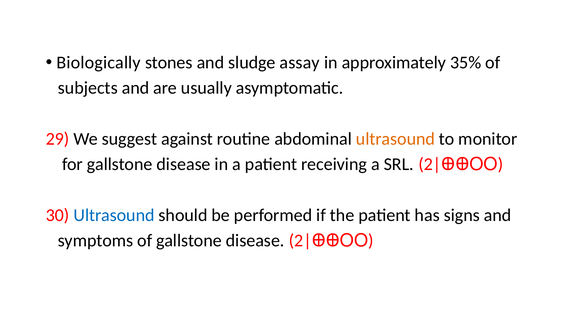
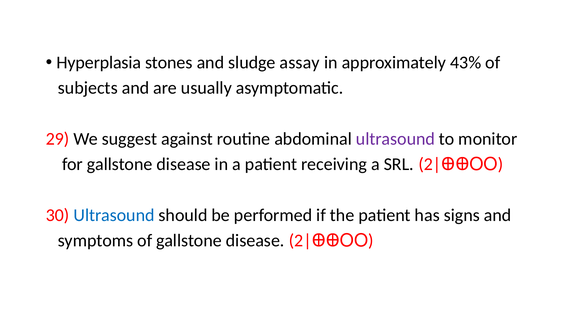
Biologically: Biologically -> Hyperplasia (99, 63)
35%: 35% -> 43% (466, 63)
ultrasound colour: orange -> purple (395, 139)
